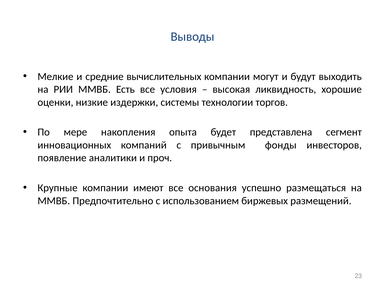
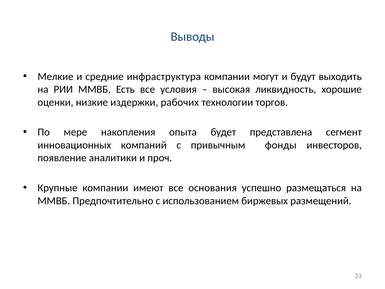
вычислительных: вычислительных -> инфраструктура (164, 76)
системы: системы -> рабочих (180, 102)
